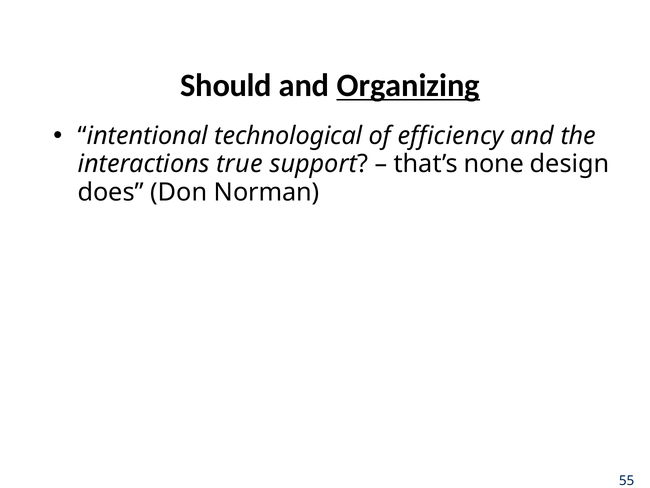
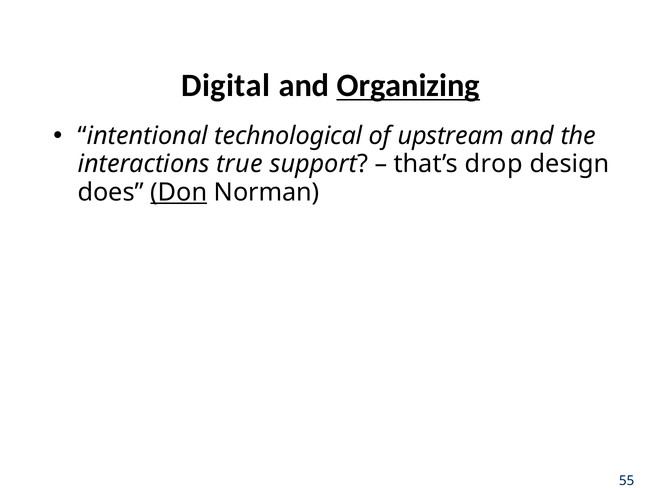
Should: Should -> Digital (226, 86)
efficiency: efficiency -> upstream (451, 136)
none: none -> drop (494, 164)
Don underline: none -> present (179, 192)
